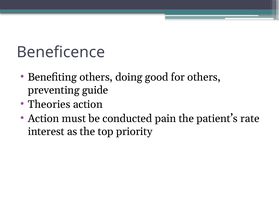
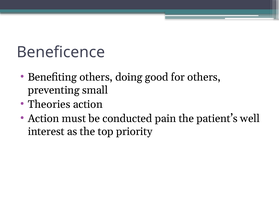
guide: guide -> small (95, 90)
rate: rate -> well (250, 119)
